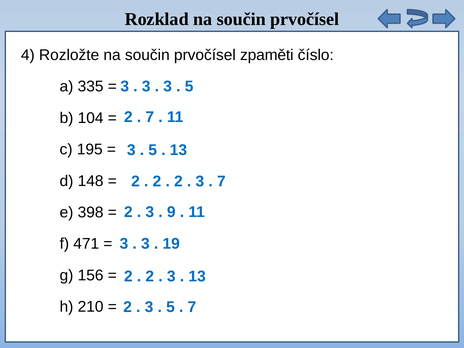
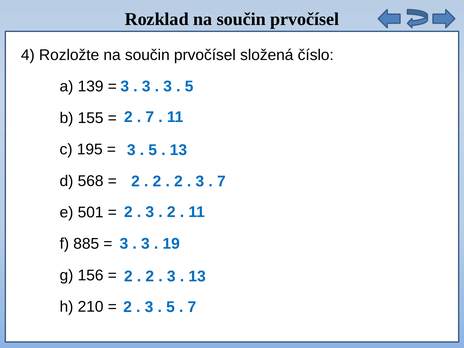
zpaměti: zpaměti -> složená (267, 55)
335: 335 -> 139 (91, 87)
104: 104 -> 155 (91, 118)
148: 148 -> 568 (91, 181)
9: 9 -> 2 (171, 212)
398: 398 -> 501 (91, 212)
471: 471 -> 885 (86, 244)
